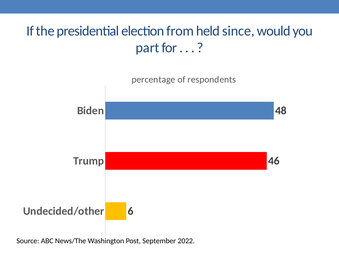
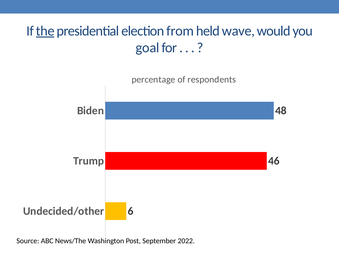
the underline: none -> present (45, 31)
since: since -> wave (238, 31)
part: part -> goal (148, 48)
